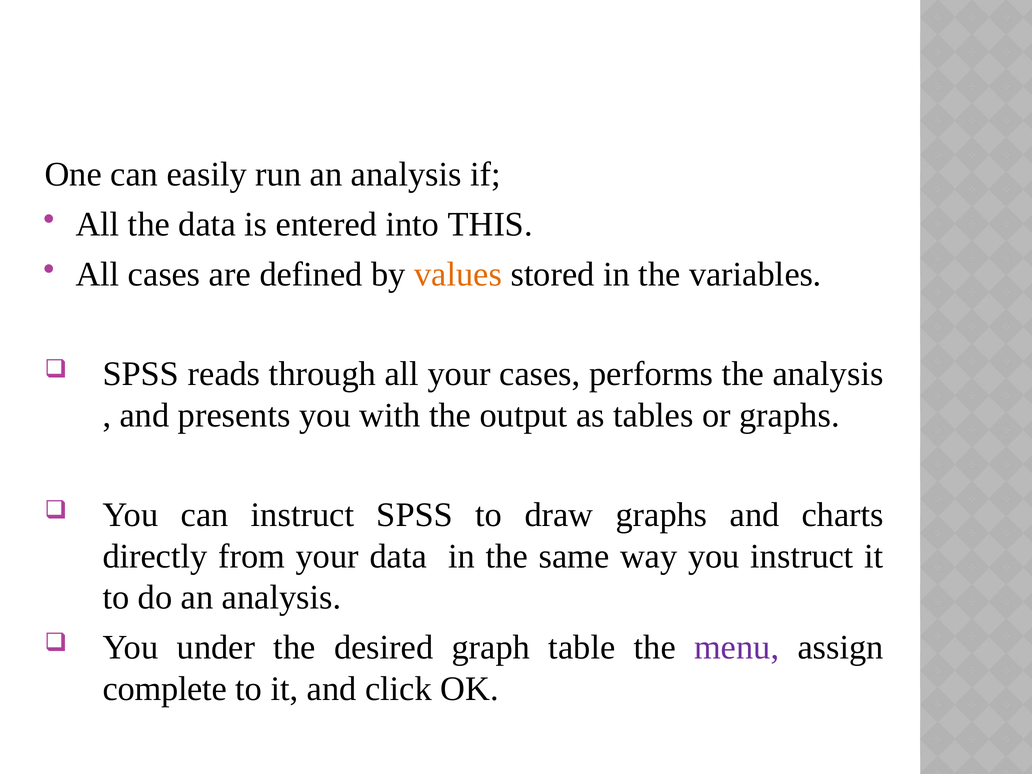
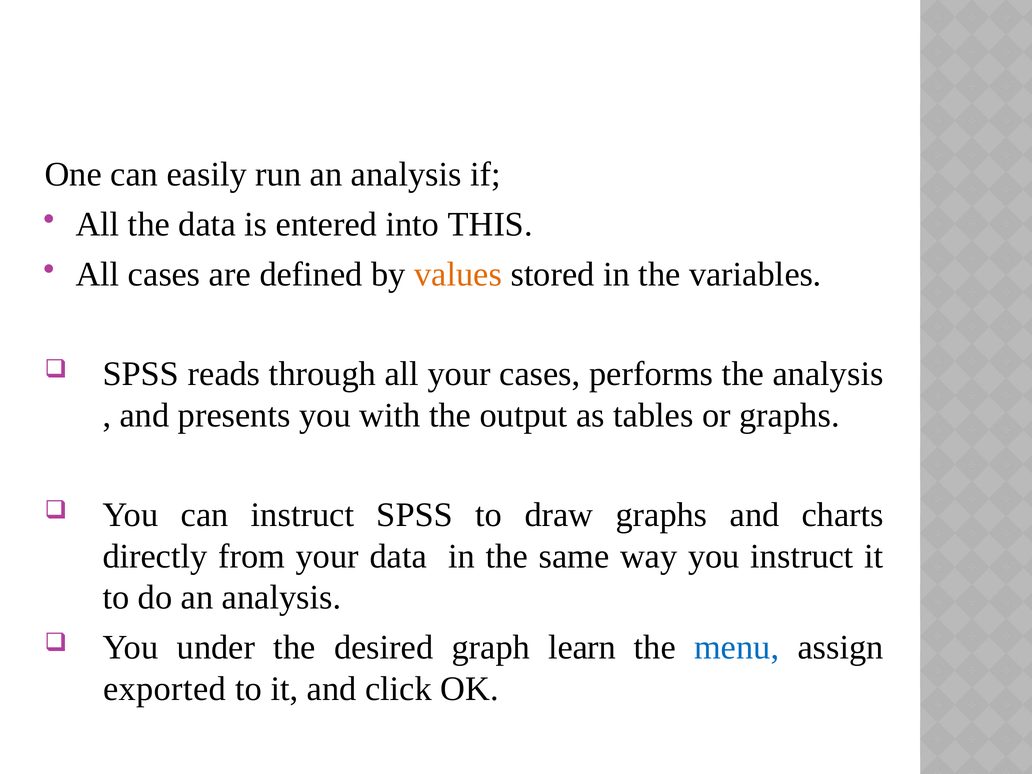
table: table -> learn (582, 647)
menu colour: purple -> blue (737, 647)
complete: complete -> exported (164, 689)
